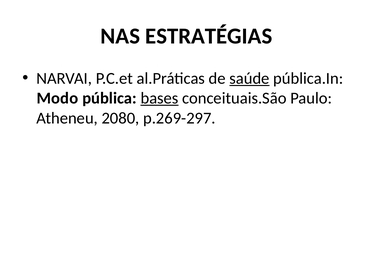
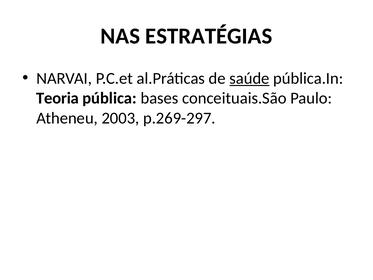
Modo: Modo -> Teoria (58, 98)
bases underline: present -> none (159, 98)
2080: 2080 -> 2003 (120, 118)
